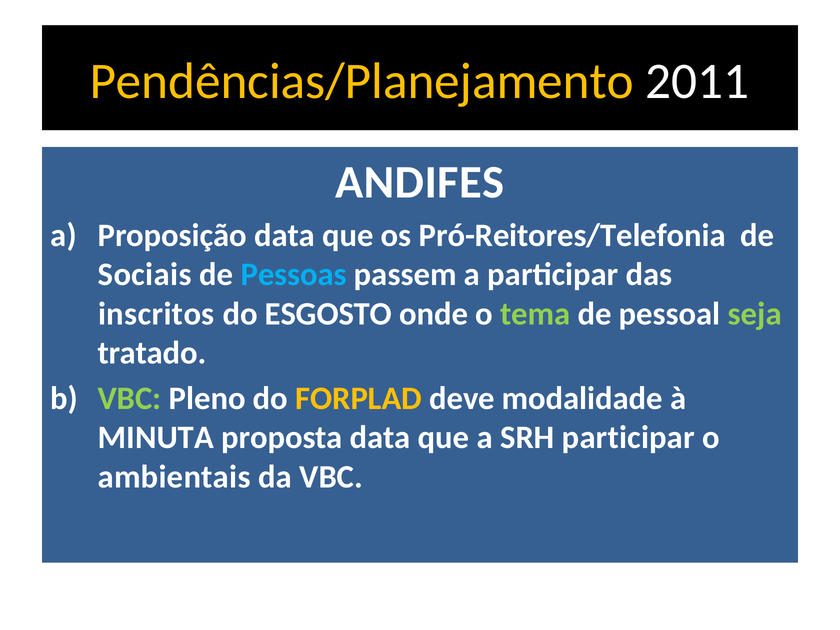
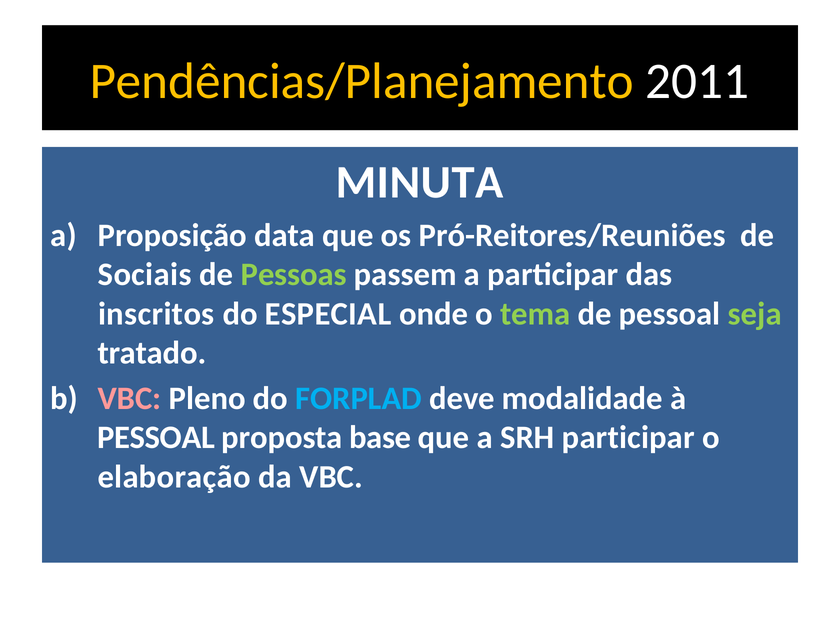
ANDIFES: ANDIFES -> MINUTA (420, 182)
Pró-Reitores/Telefonia: Pró-Reitores/Telefonia -> Pró-Reitores/Reuniões (572, 236)
Pessoas colour: light blue -> light green (294, 275)
ESGOSTO: ESGOSTO -> ESPECIAL (328, 314)
VBC colour: light green -> pink (130, 399)
FORPLAD colour: yellow -> light blue (359, 399)
MINUTA: MINUTA -> PESSOAL (156, 438)
proposta data: data -> base (380, 438)
ambientais: ambientais -> elaboração (174, 477)
